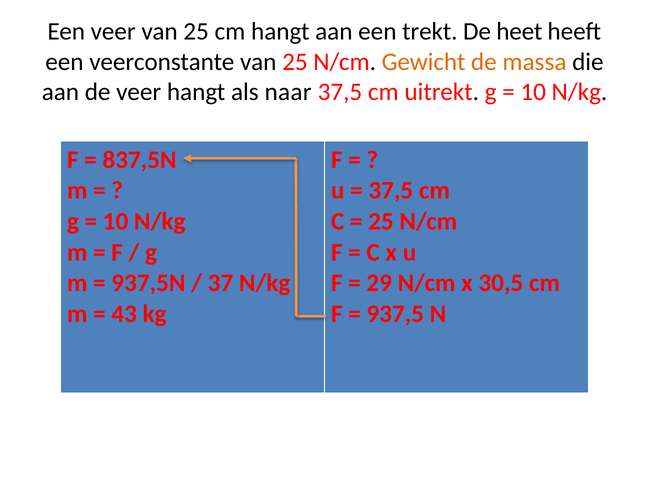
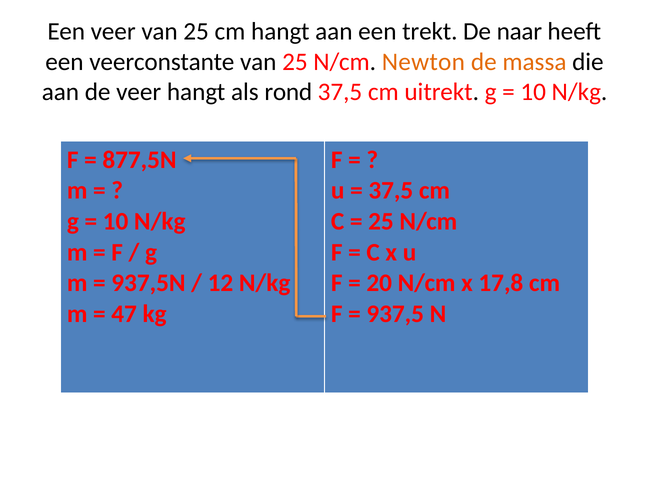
heet: heet -> naar (519, 32)
Gewicht: Gewicht -> Newton (423, 62)
naar: naar -> rond (288, 92)
837,5N: 837,5N -> 877,5N (139, 160)
37: 37 -> 12 (220, 283)
29: 29 -> 20 (379, 283)
30,5: 30,5 -> 17,8 (501, 283)
43: 43 -> 47 (124, 314)
